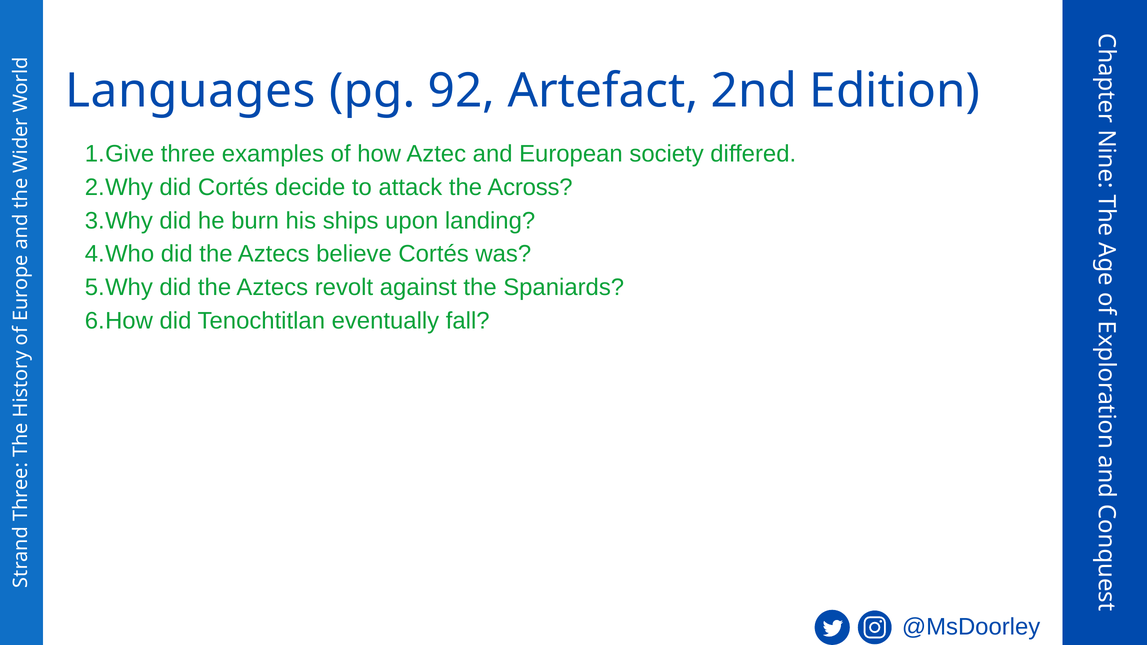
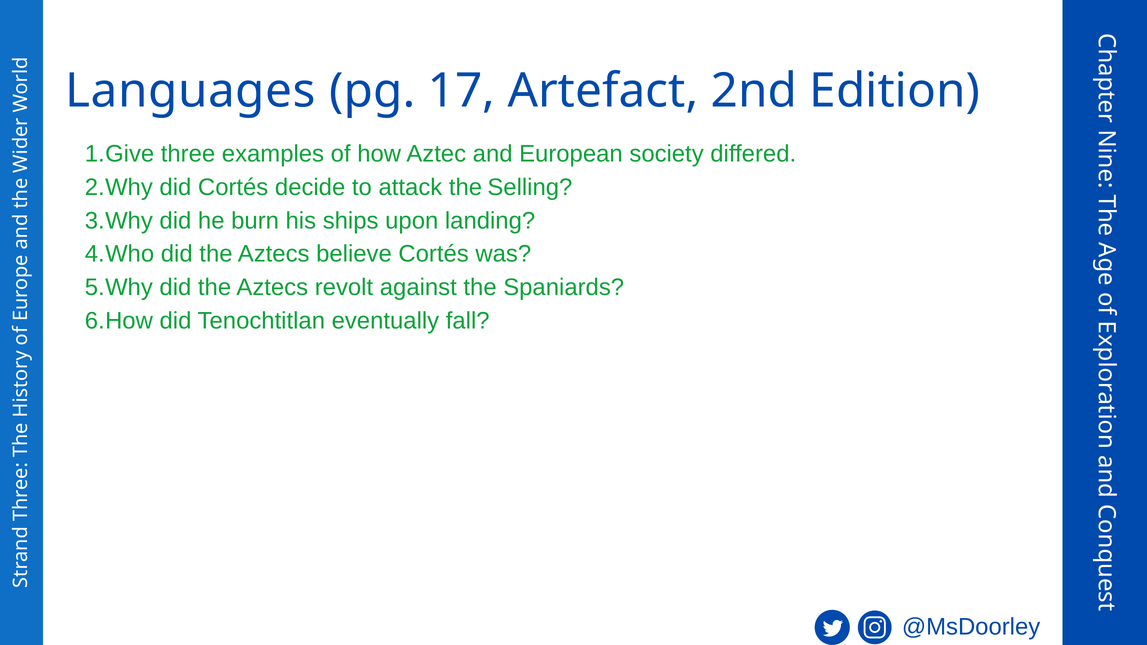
92: 92 -> 17 (462, 91)
Across: Across -> Selling (530, 187)
